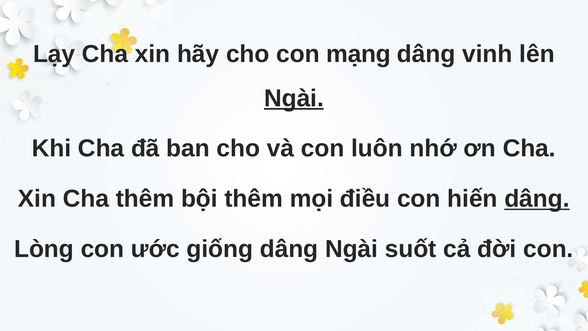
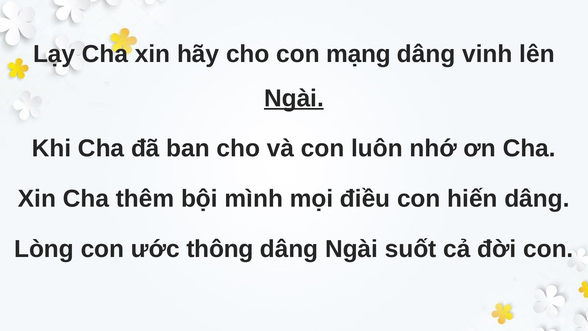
bội thêm: thêm -> mình (254, 199)
dâng underline: present -> none (537, 199)
giống: giống -> thông (220, 249)
